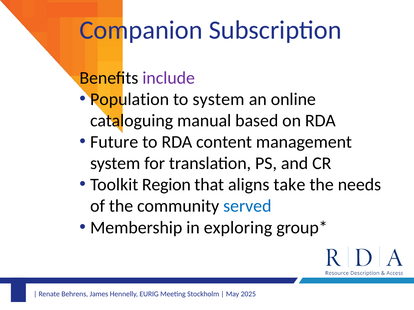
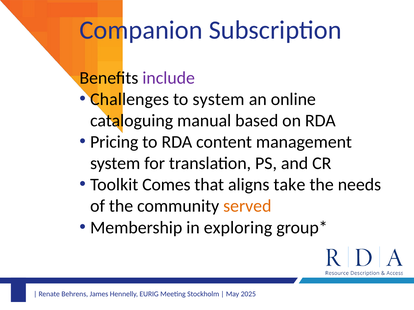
Population: Population -> Challenges (130, 99)
Future: Future -> Pricing (114, 142)
Region: Region -> Comes (166, 185)
served colour: blue -> orange (247, 206)
